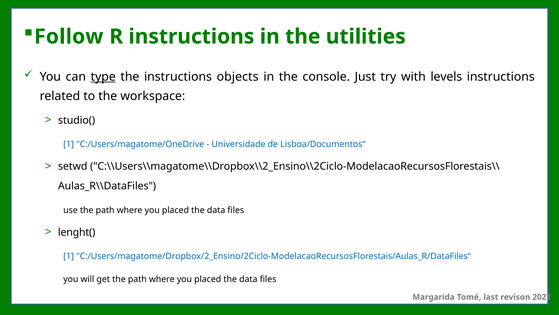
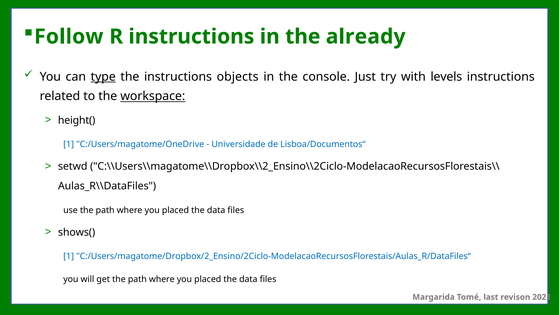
utilities: utilities -> already (366, 37)
workspace underline: none -> present (153, 96)
studio(: studio( -> height( (77, 120)
lenght(: lenght( -> shows( (77, 232)
